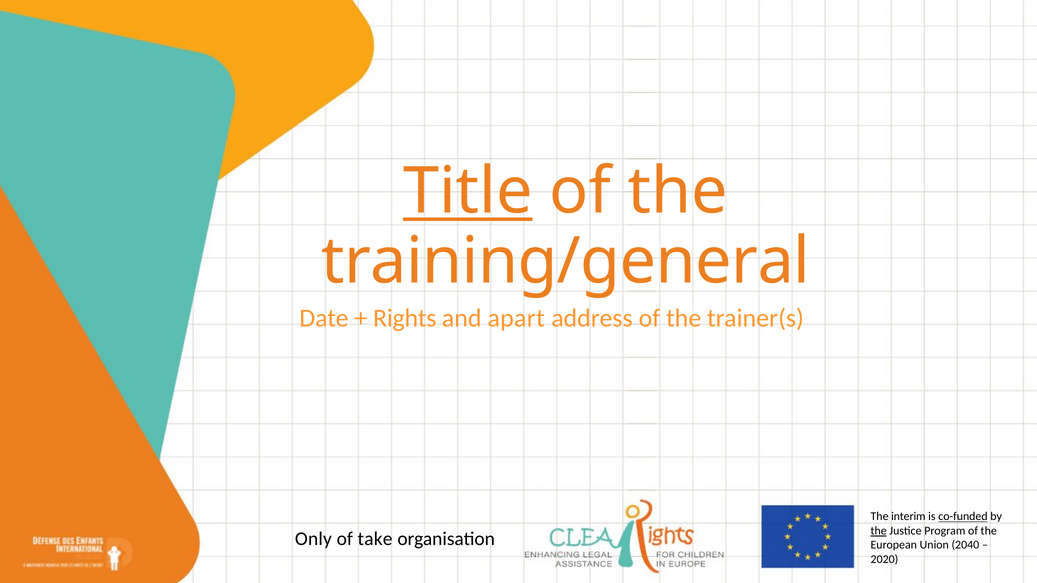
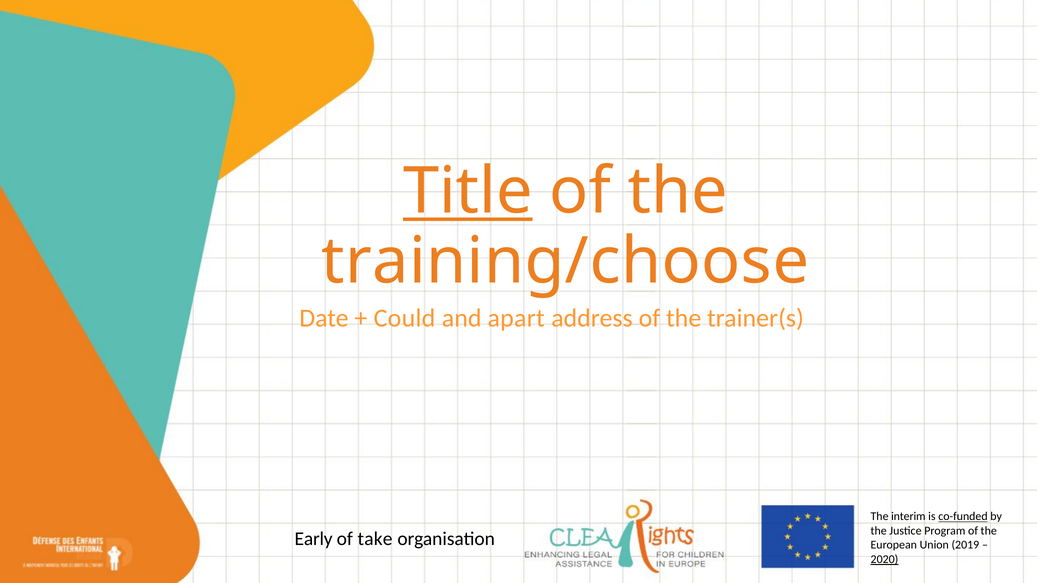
training/general: training/general -> training/choose (565, 262)
Rights: Rights -> Could (405, 319)
the underline: present -> none (879, 531)
Only: Only -> Early (314, 539)
2040: 2040 -> 2019 (965, 545)
2020 underline: none -> present (884, 560)
